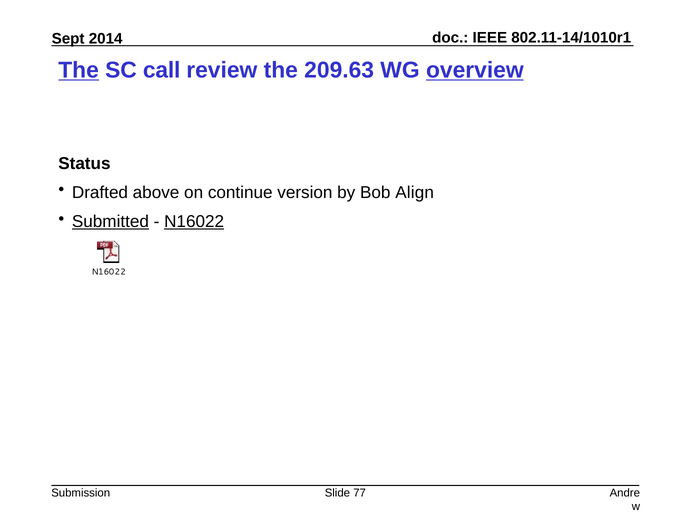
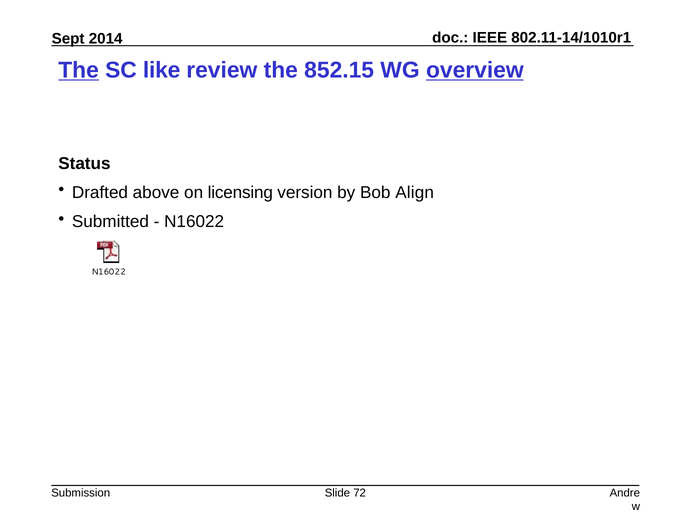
call: call -> like (162, 70)
209.63: 209.63 -> 852.15 (339, 70)
continue: continue -> licensing (240, 192)
Submitted underline: present -> none (110, 222)
N16022 underline: present -> none (194, 222)
77: 77 -> 72 (360, 493)
